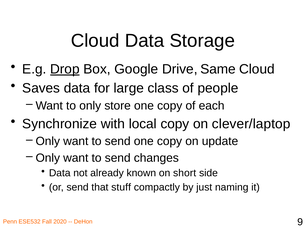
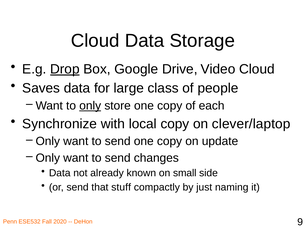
Same: Same -> Video (218, 69)
only underline: none -> present (90, 106)
short: short -> small (185, 173)
